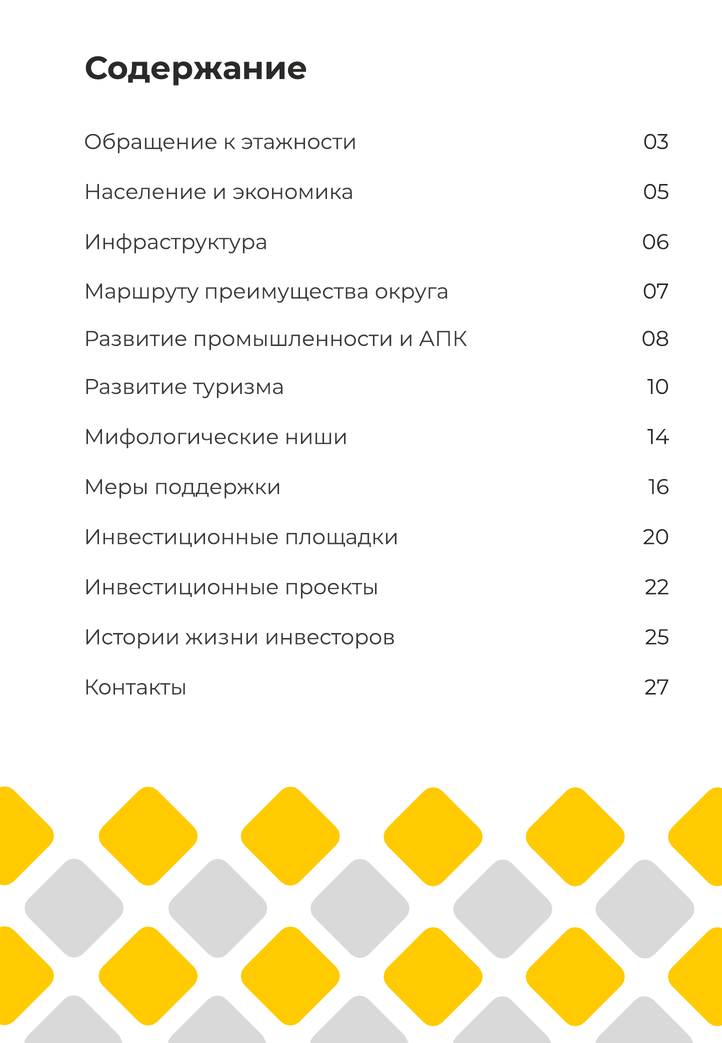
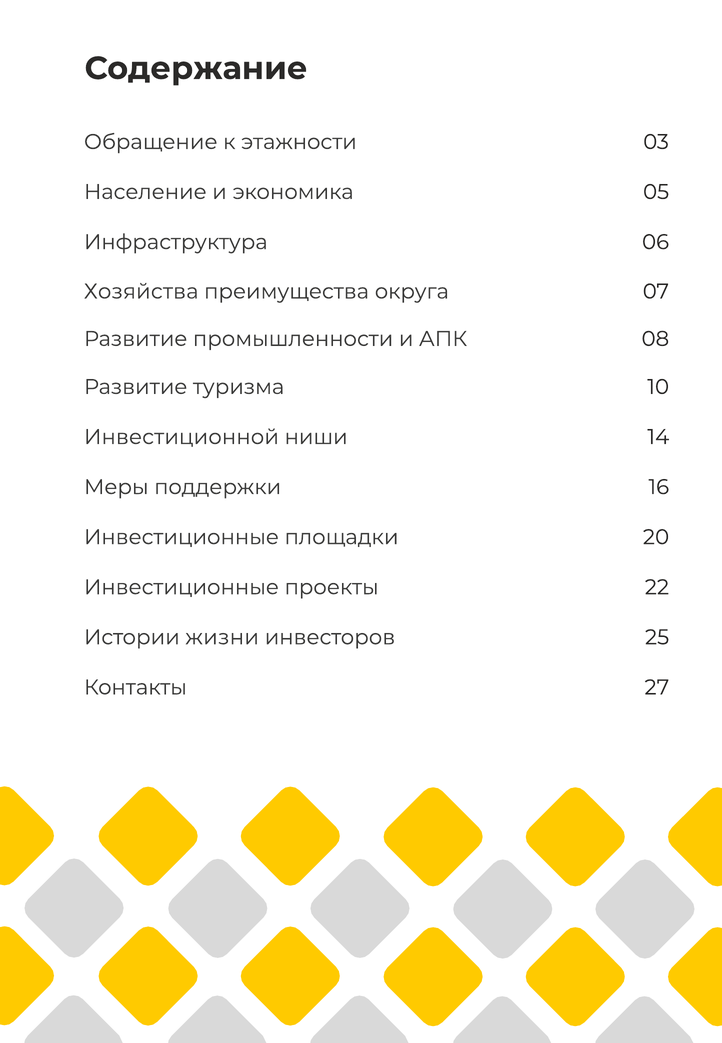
Маршруту: Маршруту -> Хозяйства (141, 291)
Мифологические: Мифологические -> Инвестиционной (181, 437)
